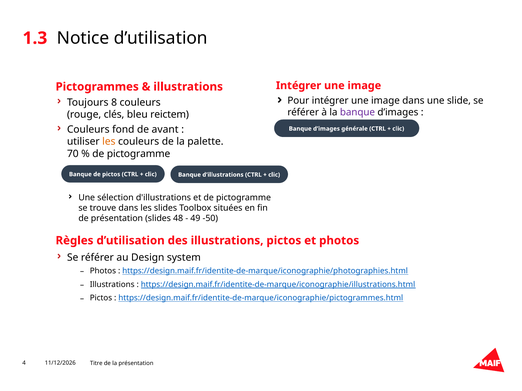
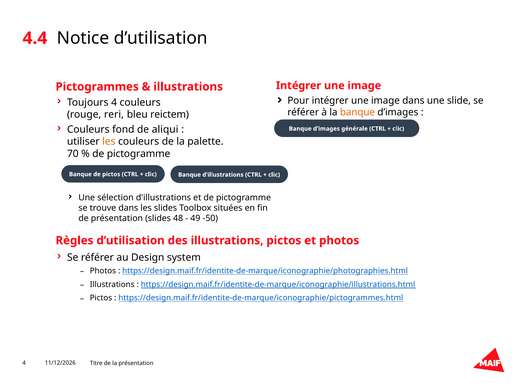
1.3: 1.3 -> 4.4 (35, 38)
Toujours 8: 8 -> 4 (114, 102)
banque colour: purple -> orange (357, 112)
clés: clés -> reri (114, 115)
avant: avant -> aliqui (165, 130)
